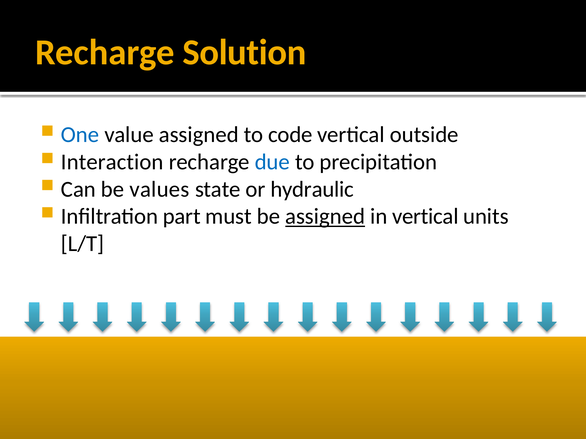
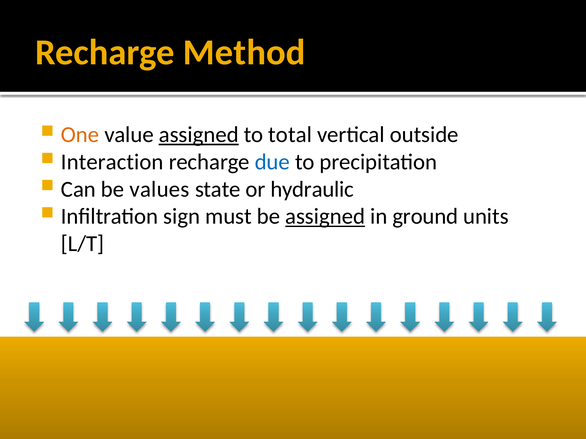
Solution: Solution -> Method (244, 53)
One colour: blue -> orange (80, 135)
assigned underline: none -> present (199, 135)
code: code -> total (290, 135)
part: part -> sign (182, 217)
in vertical: vertical -> ground (425, 217)
